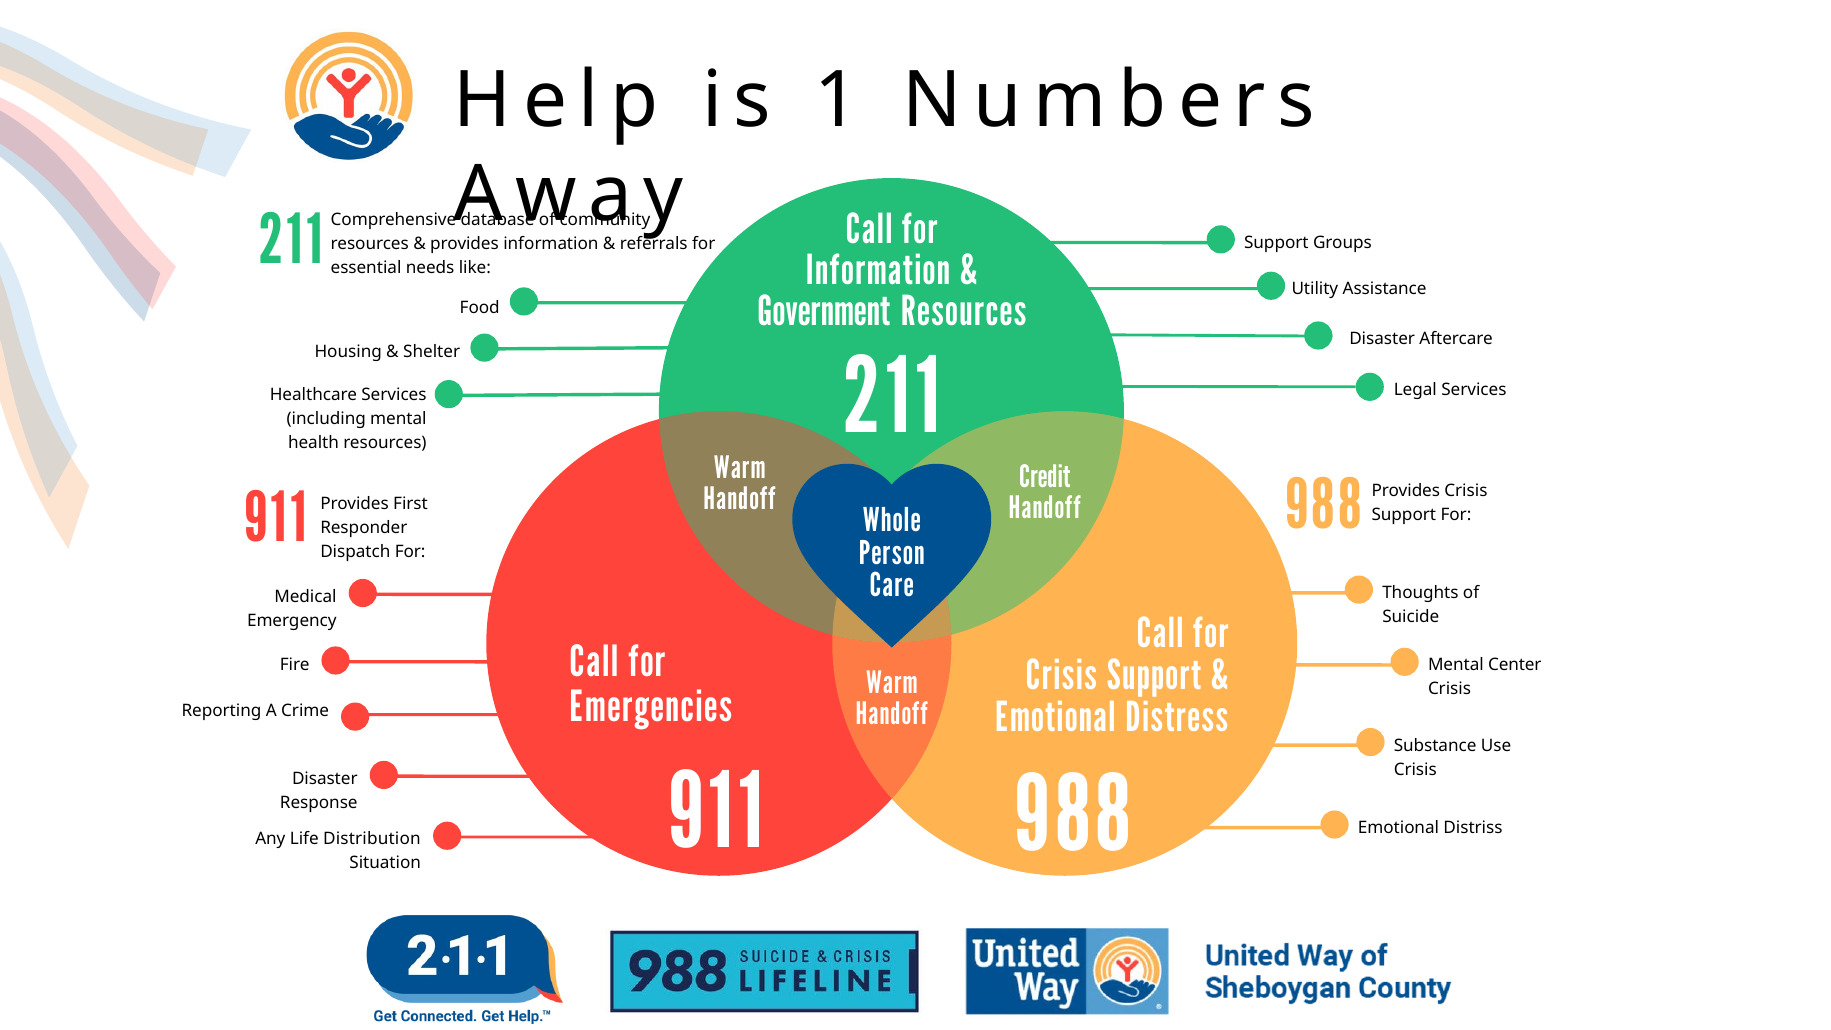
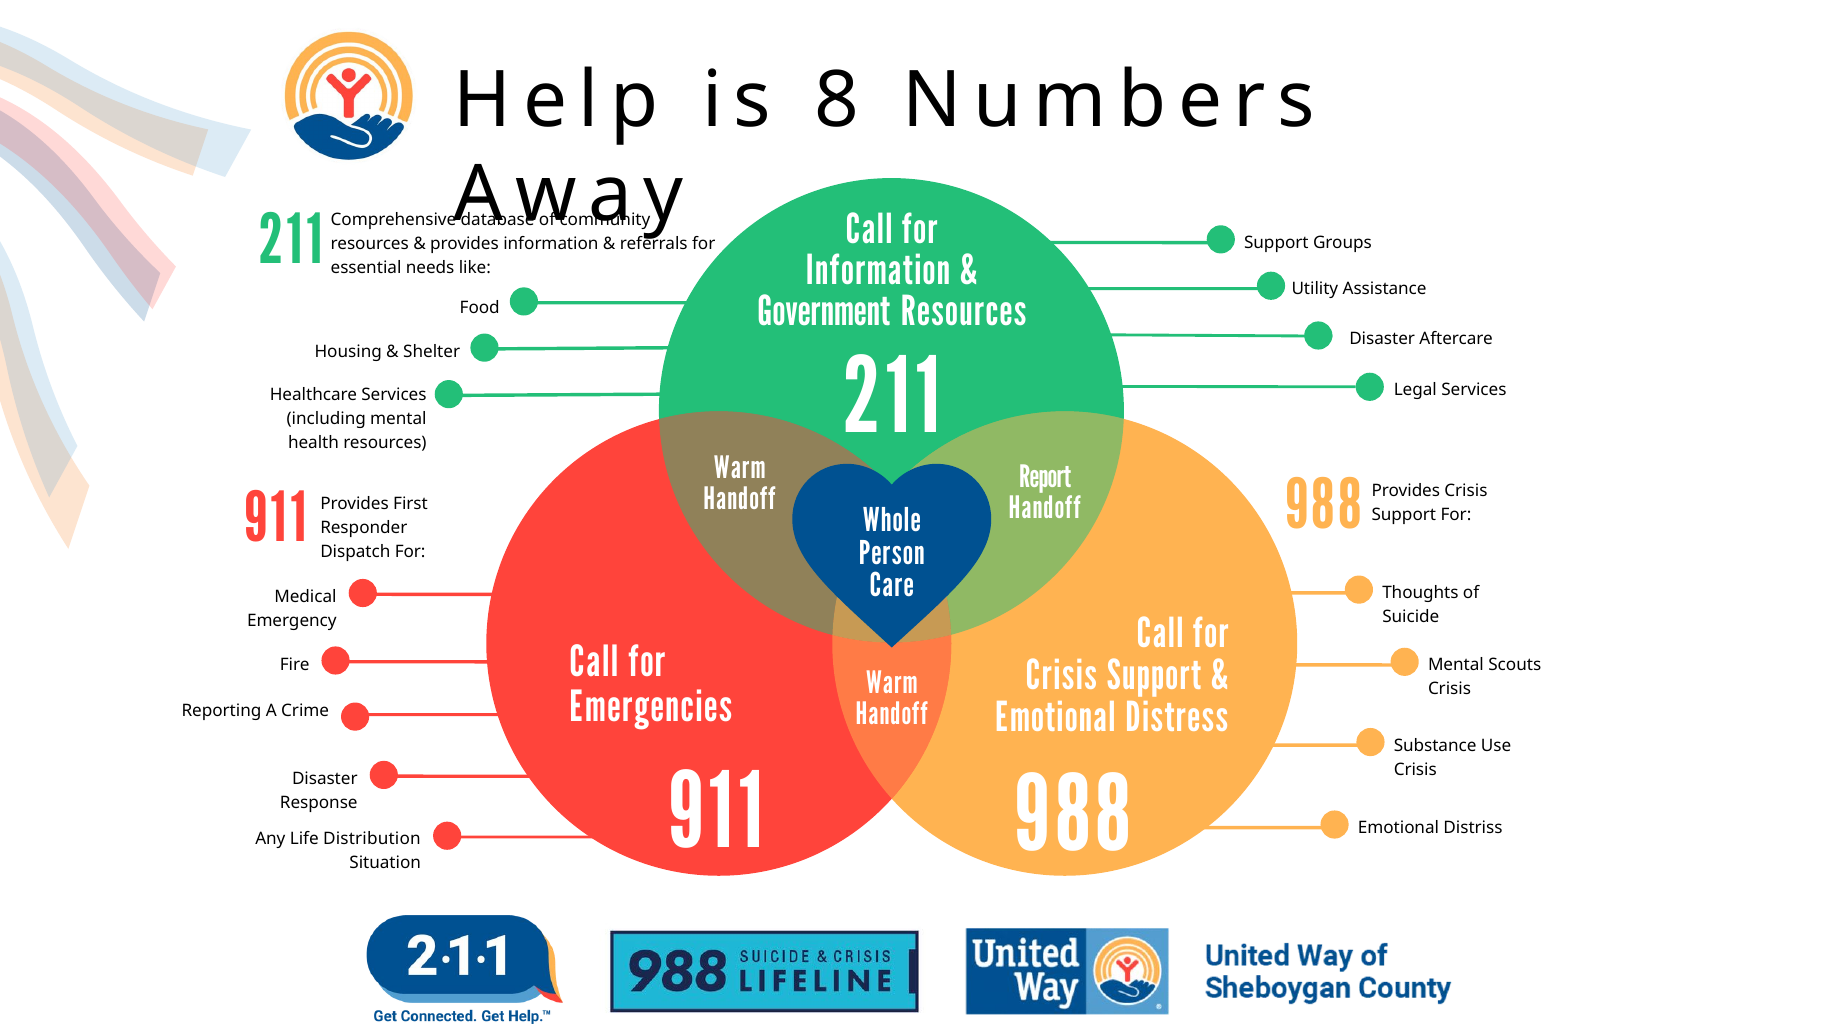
1: 1 -> 8 (837, 101)
Credit: Credit -> Report (1045, 477)
Center: Center -> Scouts (1515, 665)
